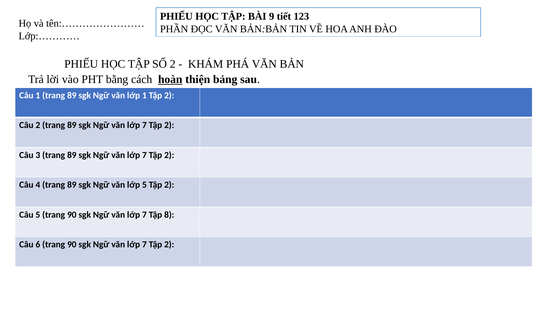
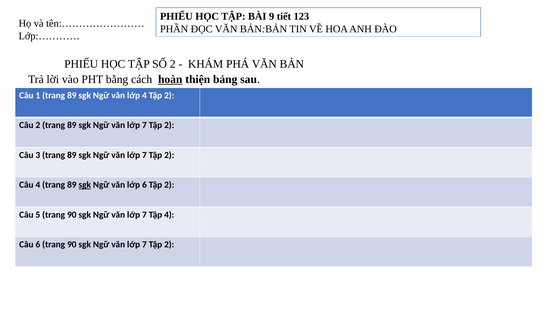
lớp 1: 1 -> 4 (144, 95)
sgk underline: none -> present (85, 185)
lớp 5: 5 -> 6 (144, 185)
Tập 8: 8 -> 4 (169, 214)
